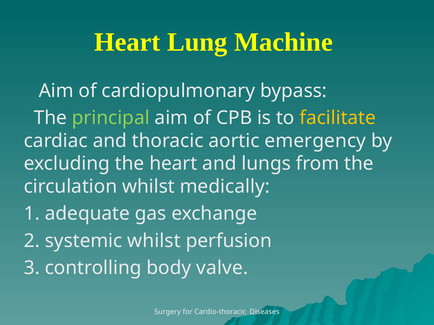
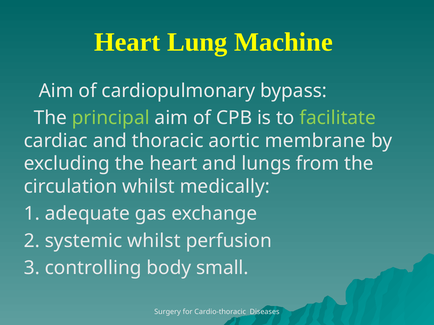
facilitate colour: yellow -> light green (338, 118)
emergency: emergency -> membrane (315, 141)
valve: valve -> small (222, 268)
